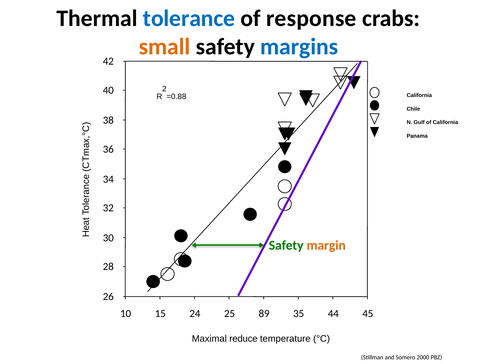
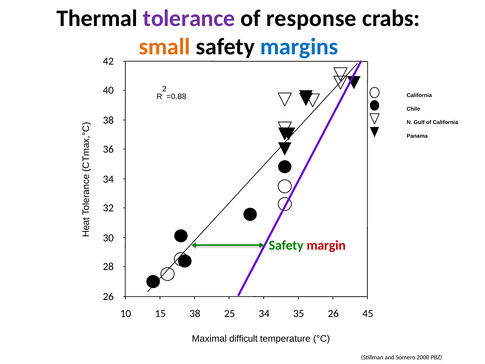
tolerance colour: blue -> purple (189, 18)
margin colour: orange -> red (326, 245)
15 24: 24 -> 38 (195, 313)
25 89: 89 -> 34 (264, 313)
35 44: 44 -> 26 (333, 313)
reduce: reduce -> difficult (243, 339)
